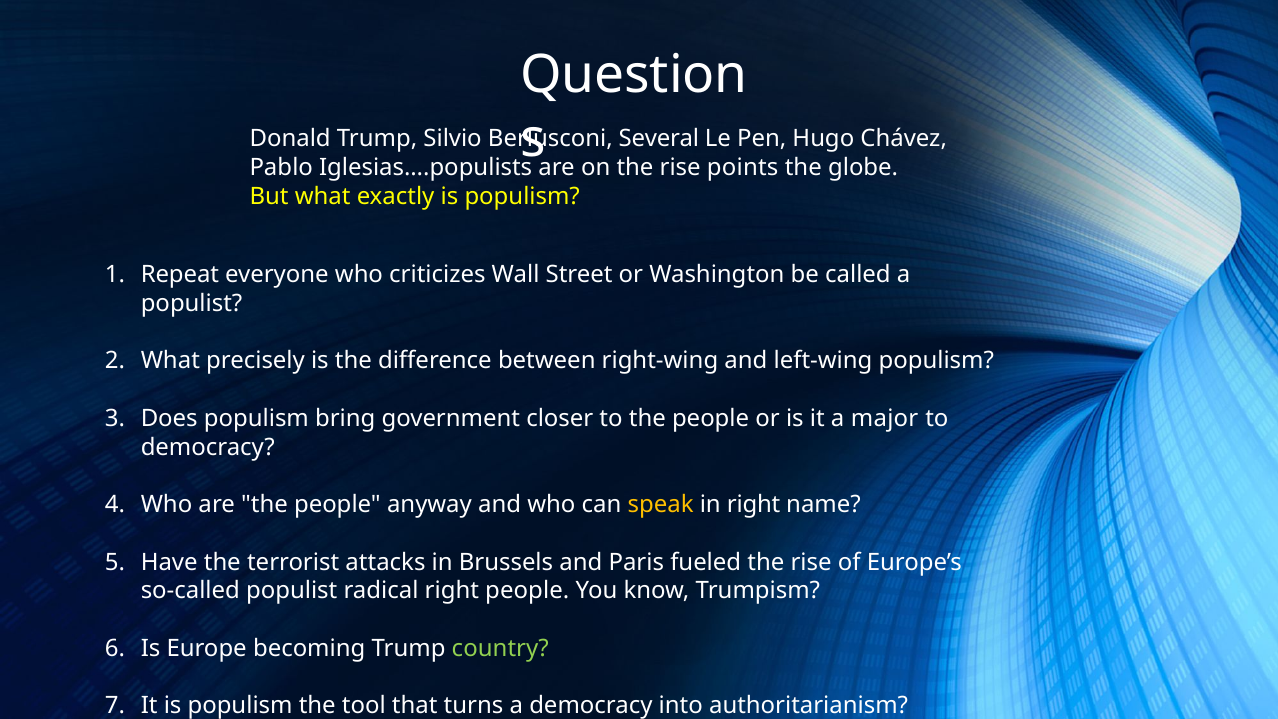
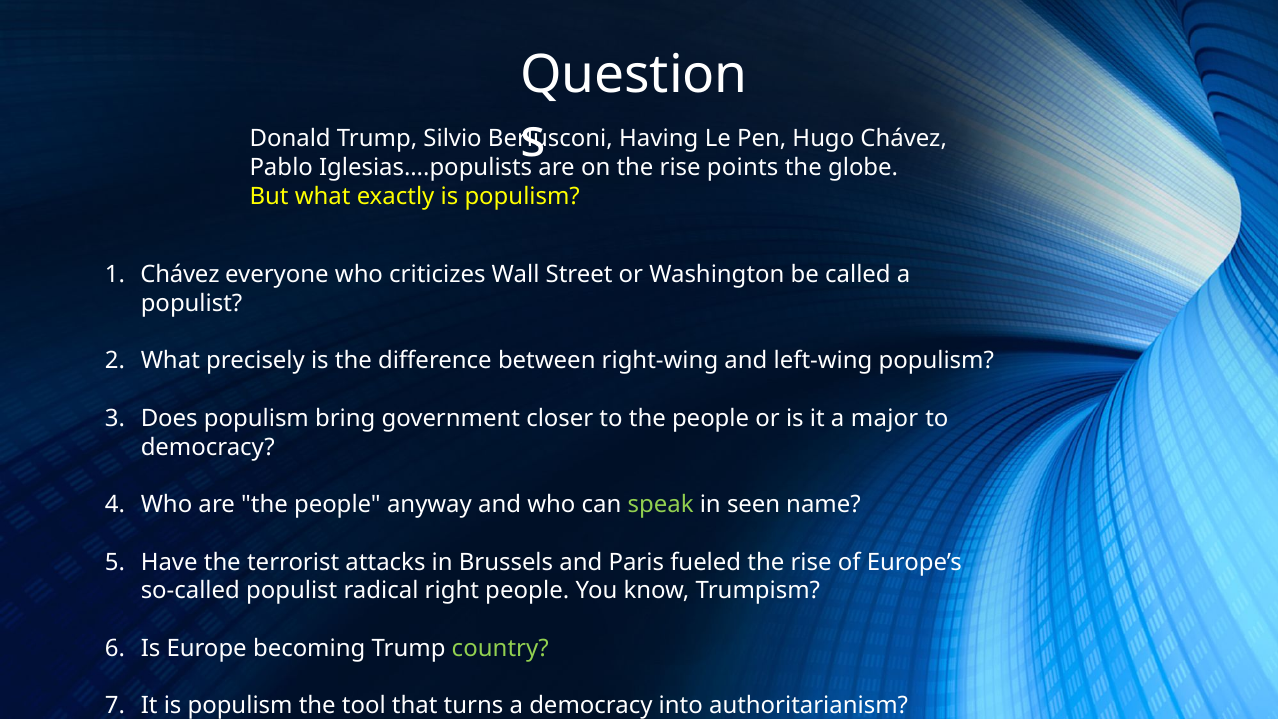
Several: Several -> Having (659, 139)
Repeat: Repeat -> Chávez (180, 275)
speak colour: yellow -> light green (661, 505)
in right: right -> seen (754, 505)
